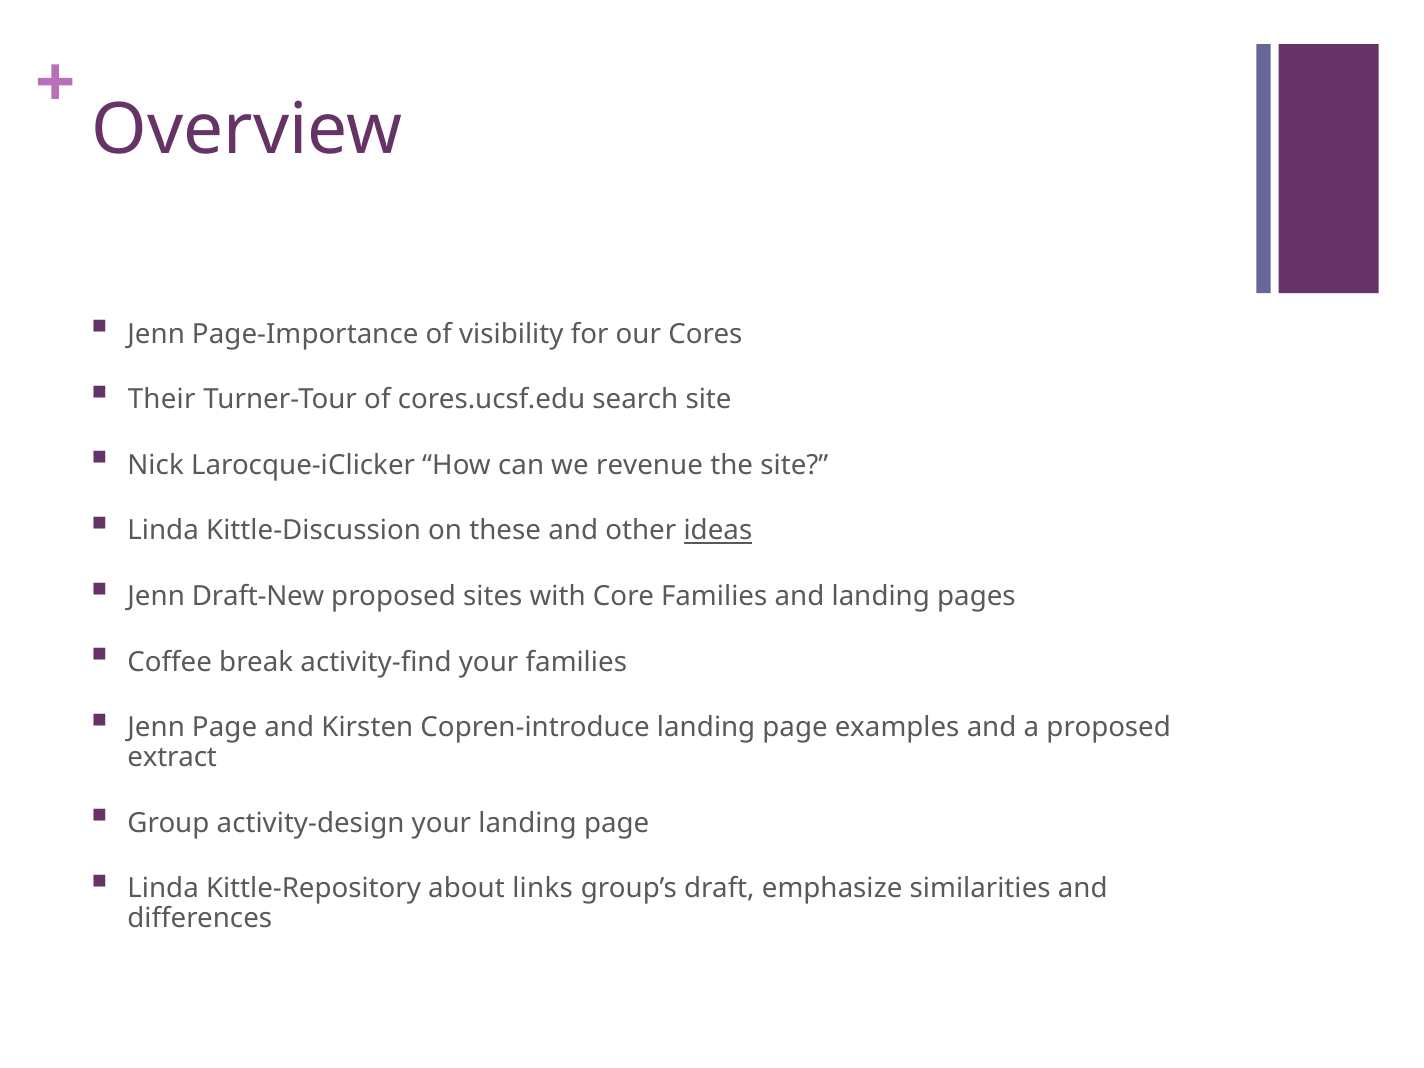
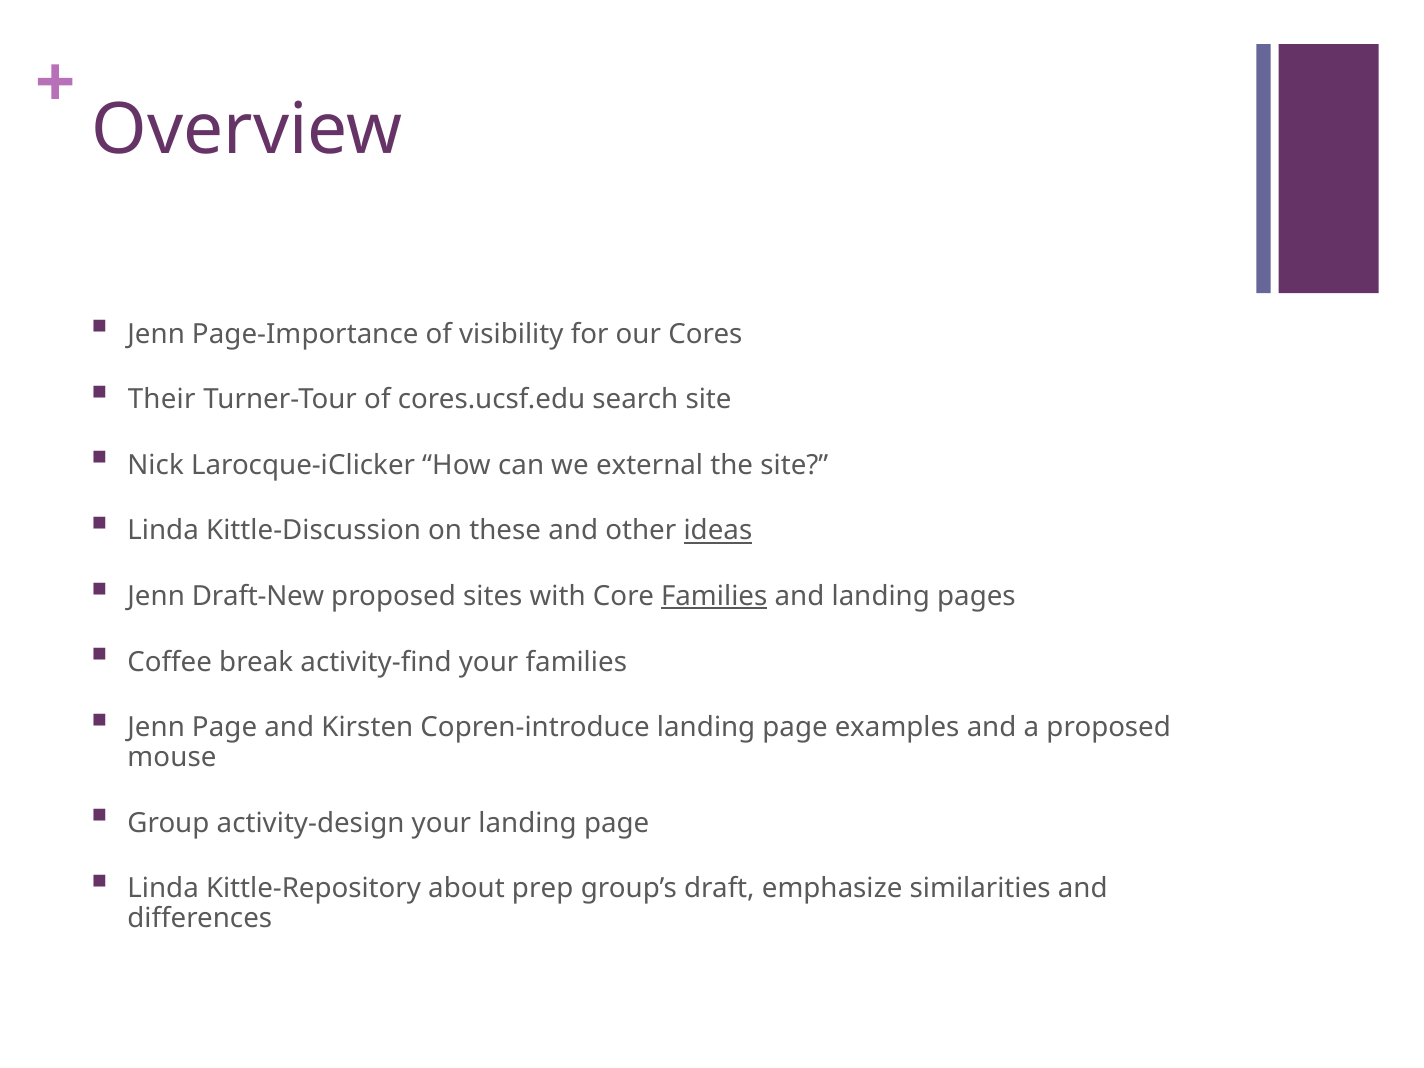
revenue: revenue -> external (650, 465)
Families underline: none -> present (714, 596)
extract: extract -> mouse (172, 757)
links: links -> prep (543, 888)
